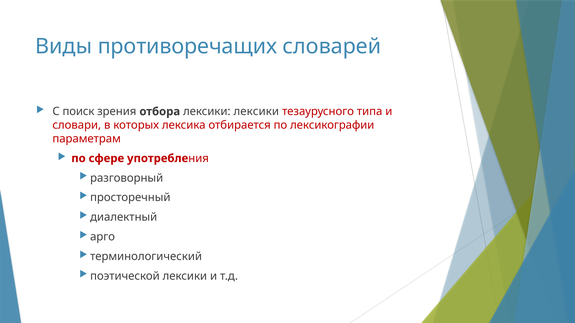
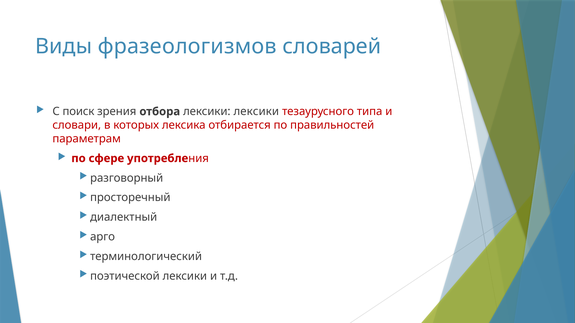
противоречащих: противоречащих -> фразеологизмов (187, 46)
лексикографии: лексикографии -> правильностей (332, 125)
